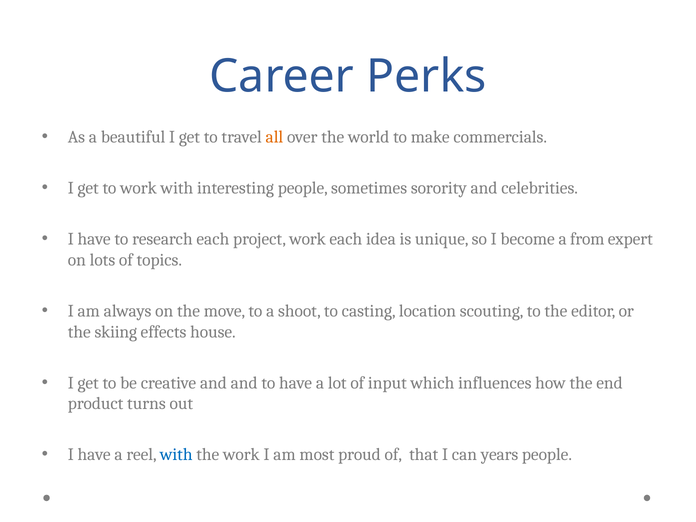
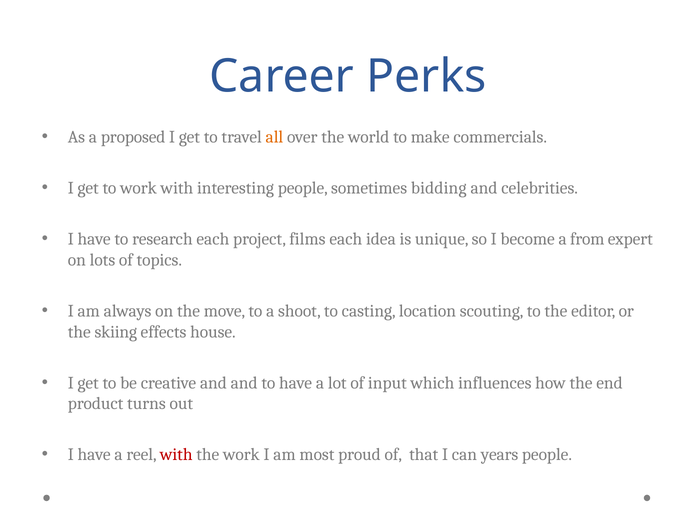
beautiful: beautiful -> proposed (133, 137)
sorority: sorority -> bidding (439, 188)
project work: work -> films (307, 239)
with colour: blue -> red (176, 455)
